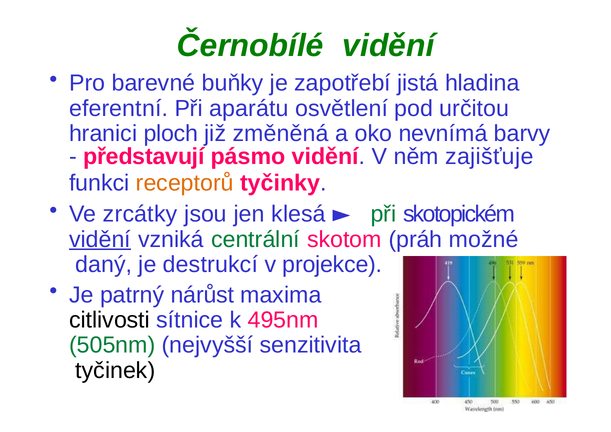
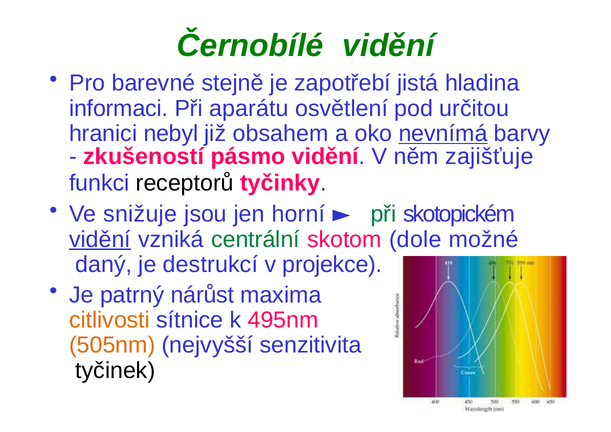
buňky: buňky -> stejně (233, 83)
eferentní: eferentní -> informaci (119, 108)
ploch: ploch -> nebyl (171, 134)
změněná: změněná -> obsahem (281, 134)
nevnímá underline: none -> present (443, 134)
představují: představují -> zkušeností (144, 157)
receptorů colour: orange -> black (185, 183)
zrcátky: zrcátky -> snižuje (140, 214)
klesá: klesá -> horní (298, 214)
práh: práh -> dole (415, 239)
citlivosti colour: black -> orange (110, 320)
505nm colour: green -> orange (112, 345)
